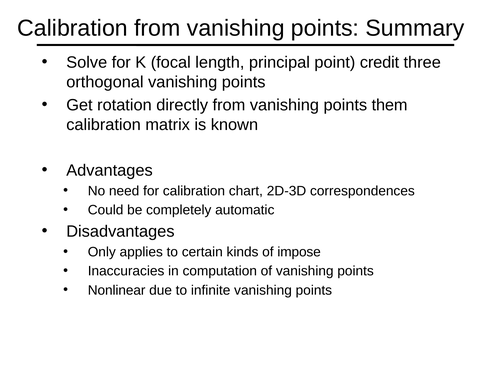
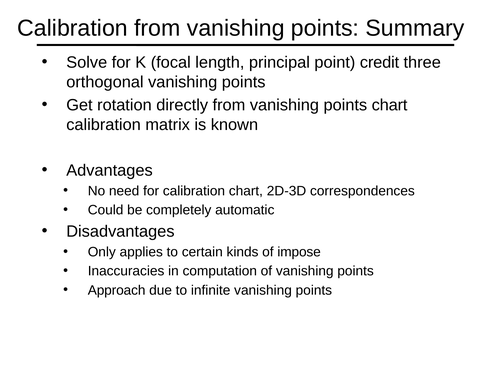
points them: them -> chart (390, 105)
Nonlinear: Nonlinear -> Approach (117, 290)
